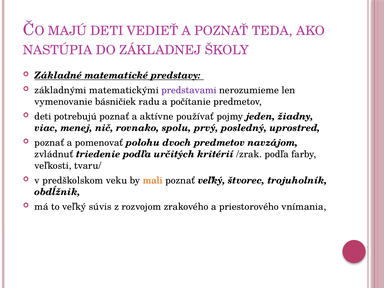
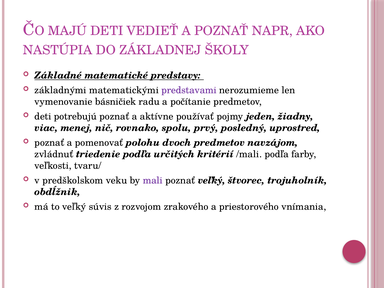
TEDA: TEDA -> NAPR (272, 31)
/zrak: /zrak -> /mali (249, 154)
mali colour: orange -> purple (153, 181)
